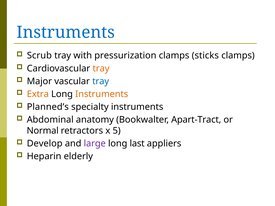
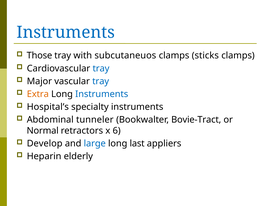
Scrub: Scrub -> Those (39, 56)
pressurization: pressurization -> subcutaneuos (125, 56)
tray colour: orange -> blue (101, 68)
Instruments colour: orange -> blue (102, 94)
Planned’s: Planned’s -> Hospital’s (48, 107)
anatomy: anatomy -> tunneler (95, 120)
Apart-Tract: Apart-Tract -> Bovie-Tract (196, 120)
5: 5 -> 6 (117, 131)
large colour: purple -> blue (95, 144)
